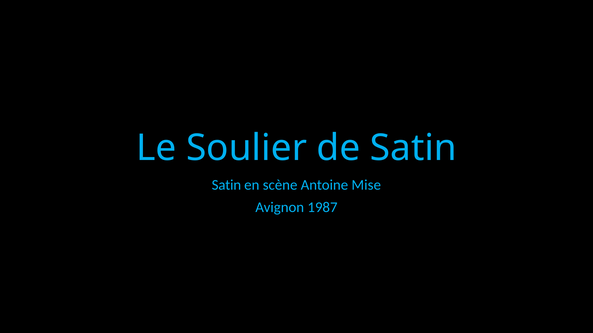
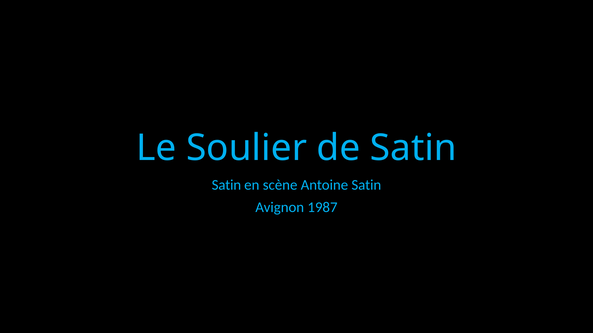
Antoine Mise: Mise -> Satin (366, 185)
